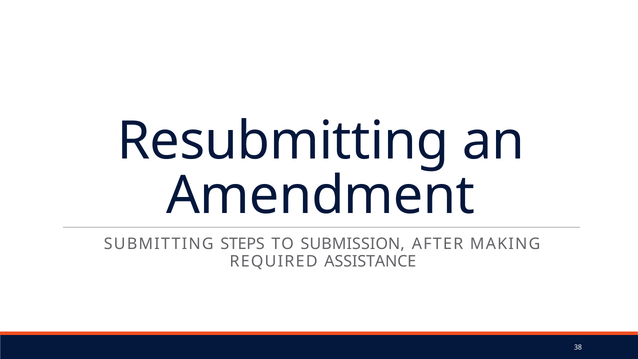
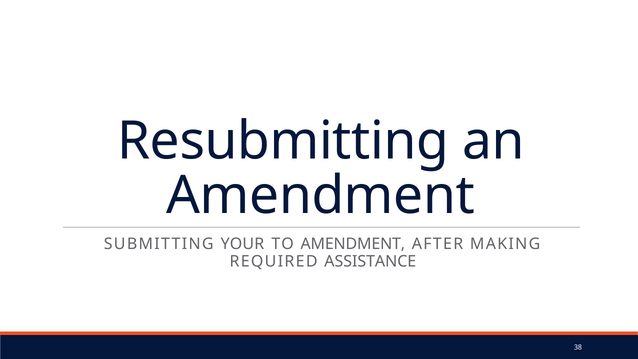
STEPS: STEPS -> YOUR (242, 244)
TO SUBMISSION: SUBMISSION -> AMENDMENT (353, 244)
